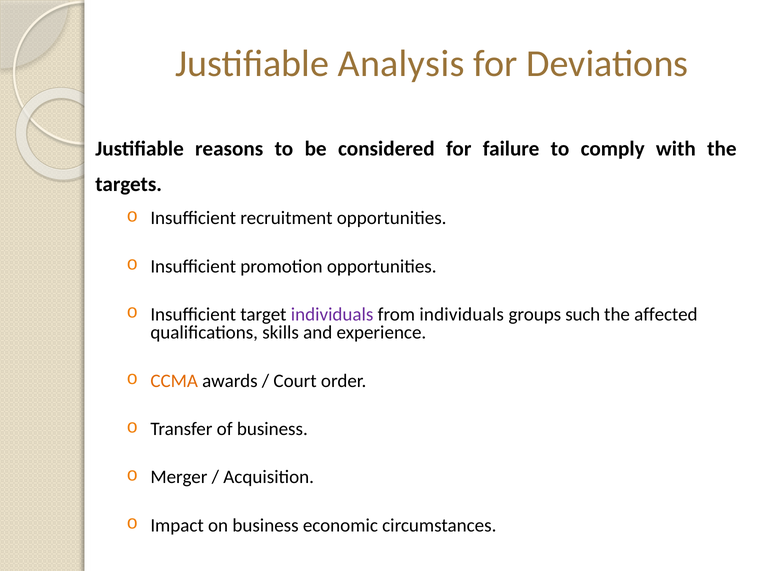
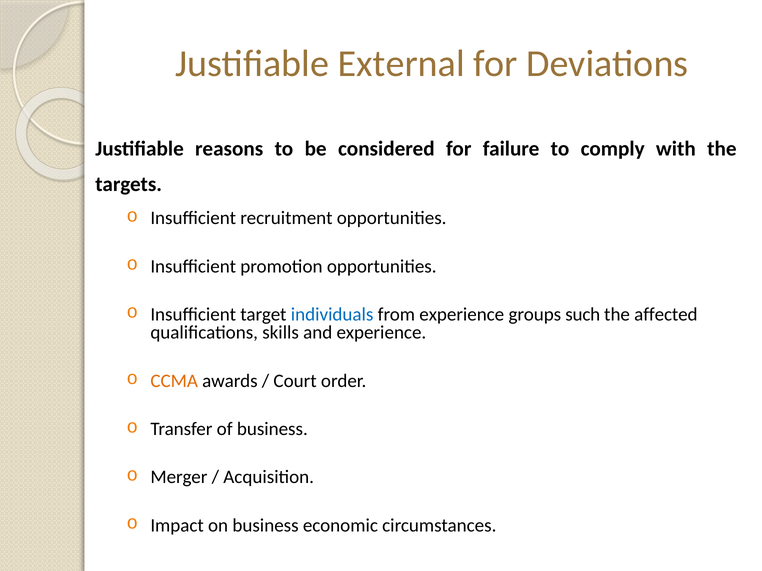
Analysis: Analysis -> External (401, 64)
individuals colour: purple -> blue (332, 315)
from individuals: individuals -> experience (462, 315)
